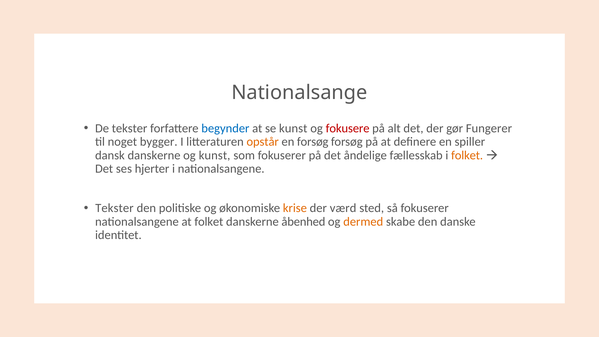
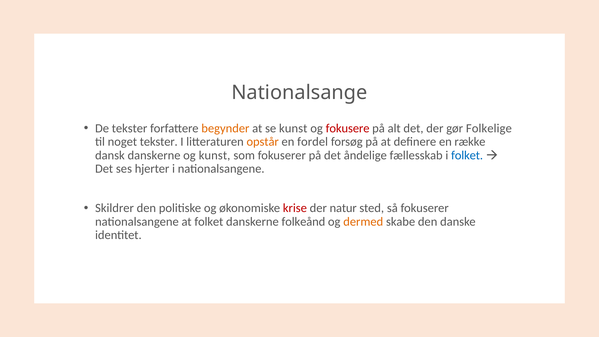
begynder colour: blue -> orange (225, 128)
Fungerer: Fungerer -> Folkelige (489, 128)
noget bygger: bygger -> tekster (159, 142)
en forsøg: forsøg -> fordel (313, 142)
spiller: spiller -> række (470, 142)
folket colour: orange -> blue (467, 155)
Tekster: Tekster -> Skildrer (114, 208)
krise colour: orange -> red (295, 208)
værd: værd -> natur (343, 208)
åbenhed: åbenhed -> folkeånd (303, 222)
